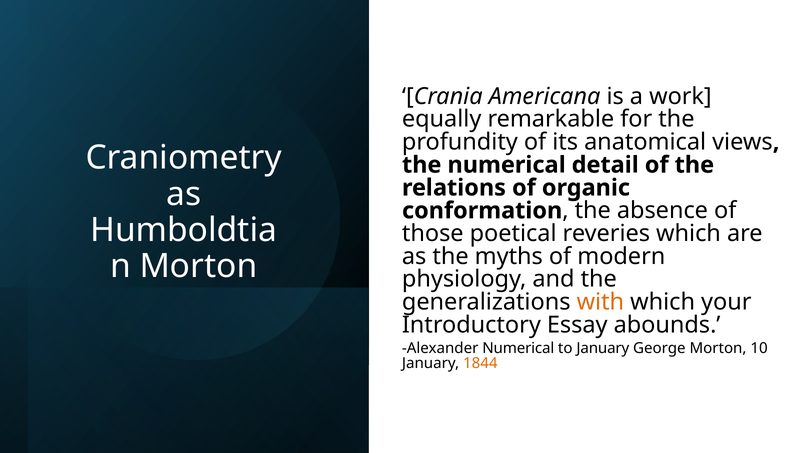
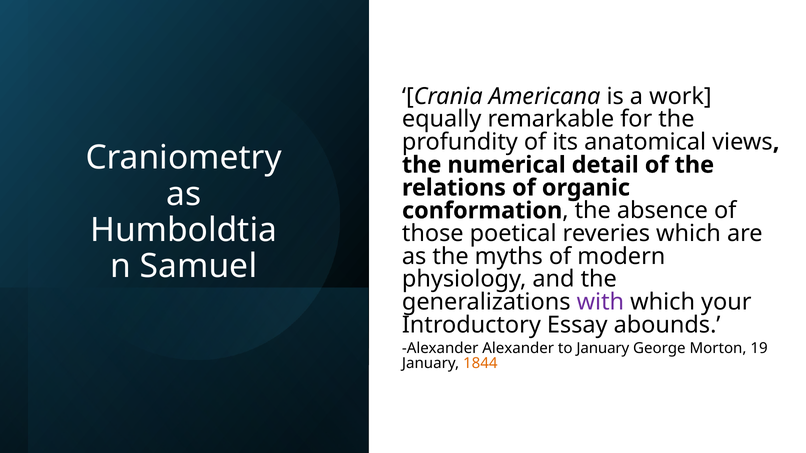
Morton: Morton -> Samuel (198, 267)
with colour: orange -> purple (600, 302)
Alexander Numerical: Numerical -> Alexander (518, 349)
10: 10 -> 19 (759, 349)
